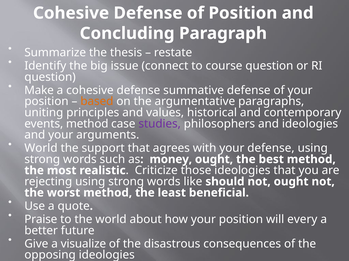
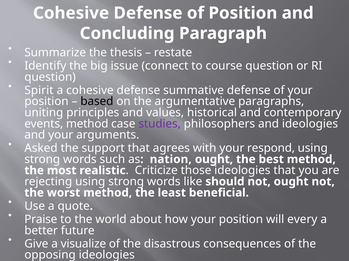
Make: Make -> Spirit (39, 91)
based colour: orange -> black (97, 102)
World: World -> Asked (41, 149)
your defense: defense -> respond (271, 149)
money: money -> nation (171, 160)
